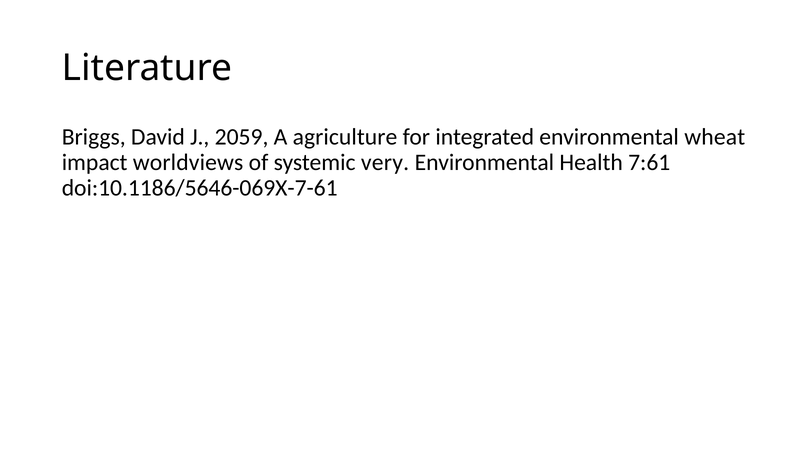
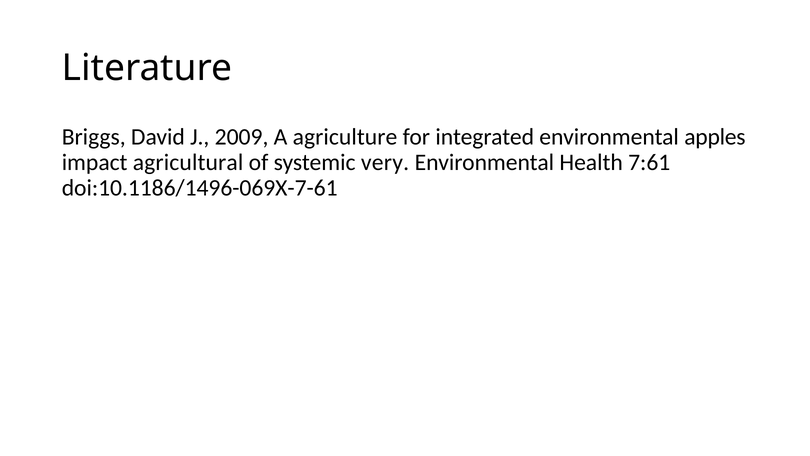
2059: 2059 -> 2009 (242, 137)
wheat: wheat -> apples (715, 137)
worldviews: worldviews -> agricultural (188, 162)
doi:10.1186/5646-069X-7-61: doi:10.1186/5646-069X-7-61 -> doi:10.1186/1496-069X-7-61 (200, 188)
